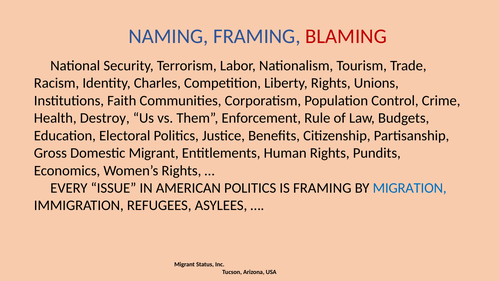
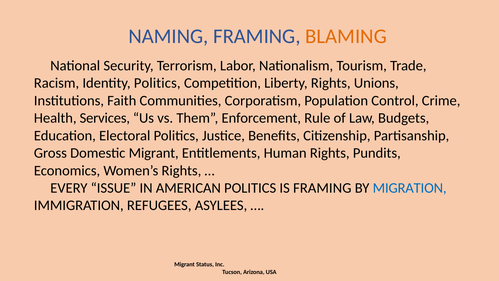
BLAMING colour: red -> orange (346, 36)
Identity Charles: Charles -> Politics (157, 83)
Destroy: Destroy -> Services (105, 118)
